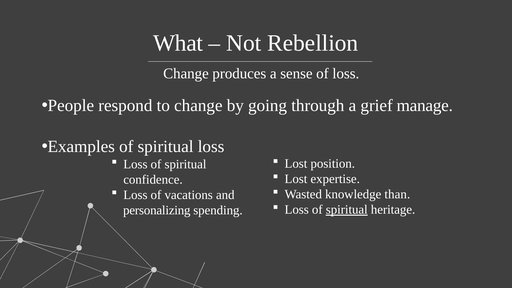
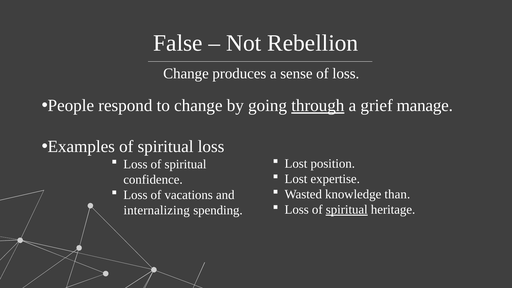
What: What -> False (178, 43)
through underline: none -> present (318, 106)
personalizing: personalizing -> internalizing (157, 210)
